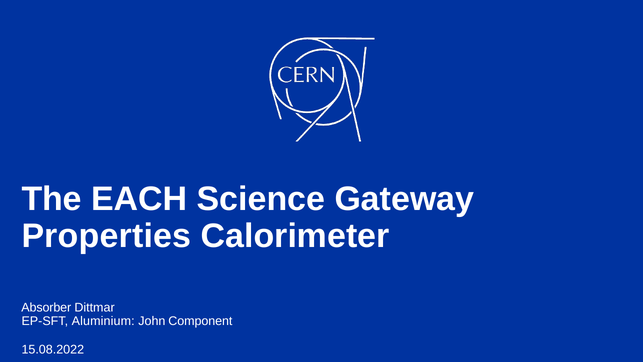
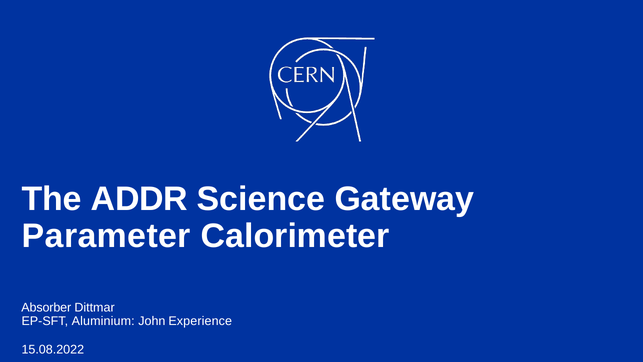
EACH: EACH -> ADDR (139, 199)
Properties: Properties -> Parameter (106, 236)
Component: Component -> Experience (200, 321)
